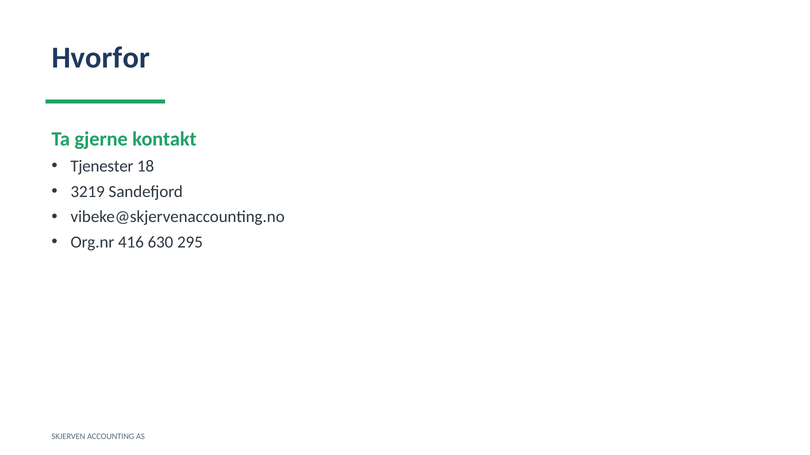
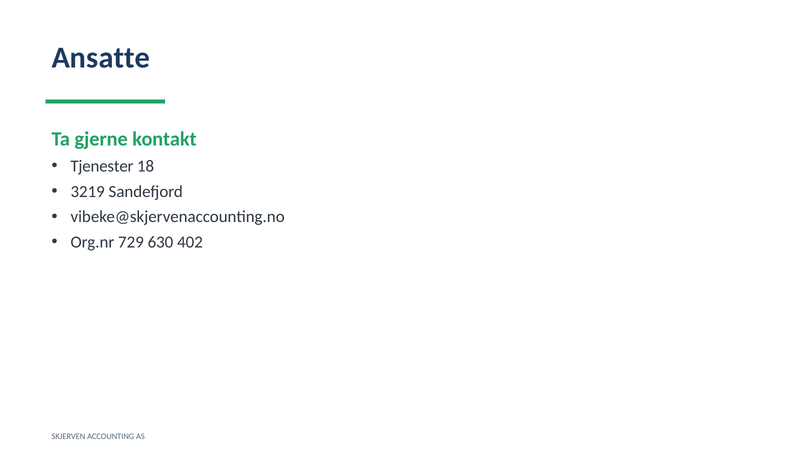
Hvorfor: Hvorfor -> Ansatte (101, 58)
416: 416 -> 729 (131, 243)
295: 295 -> 402 (190, 243)
